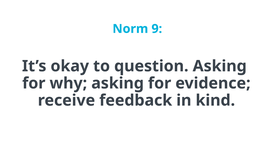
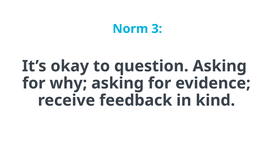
9: 9 -> 3 (157, 29)
